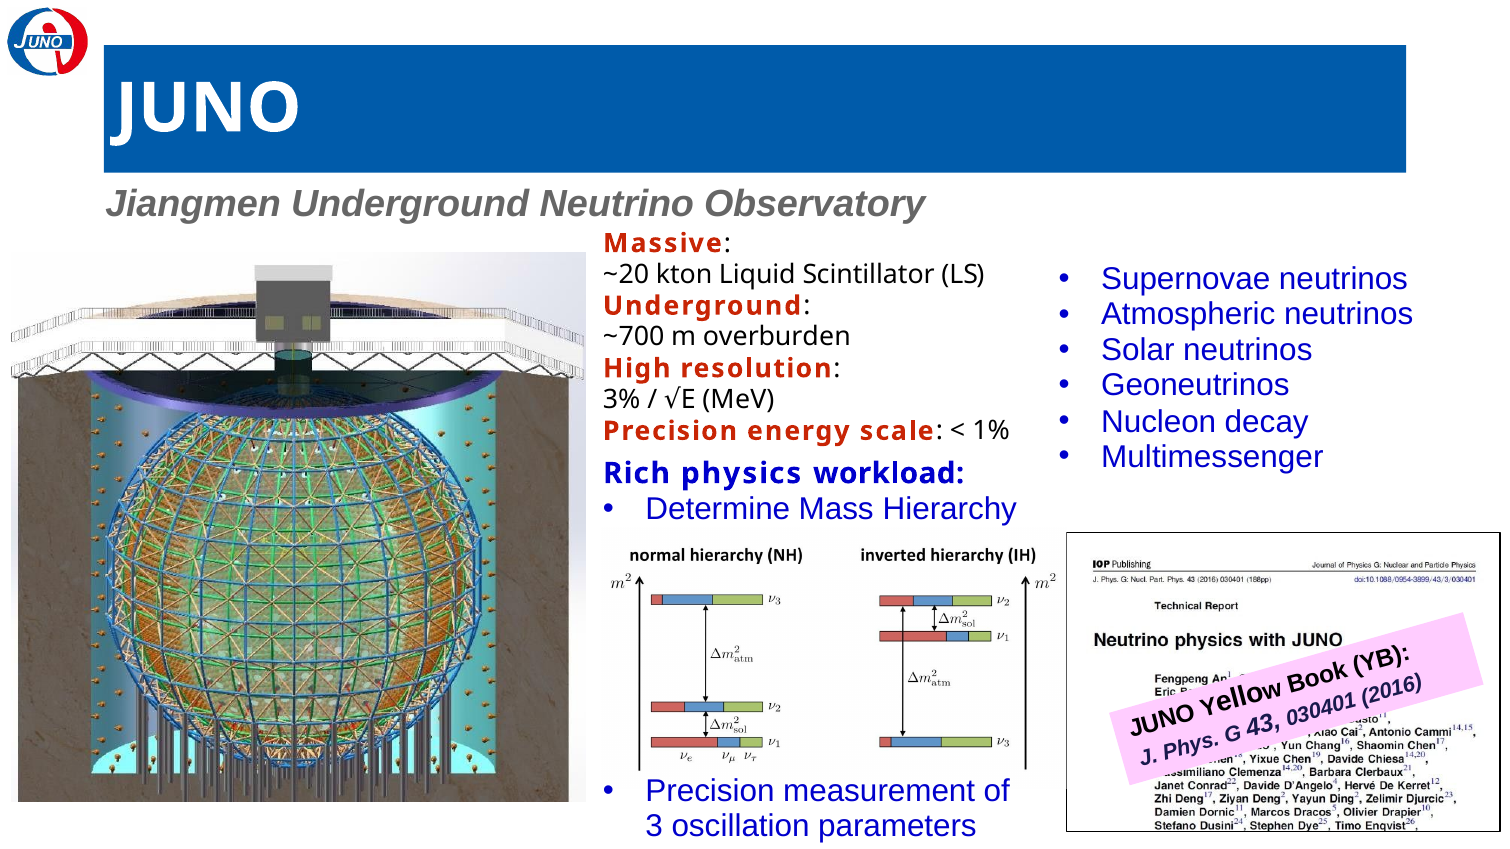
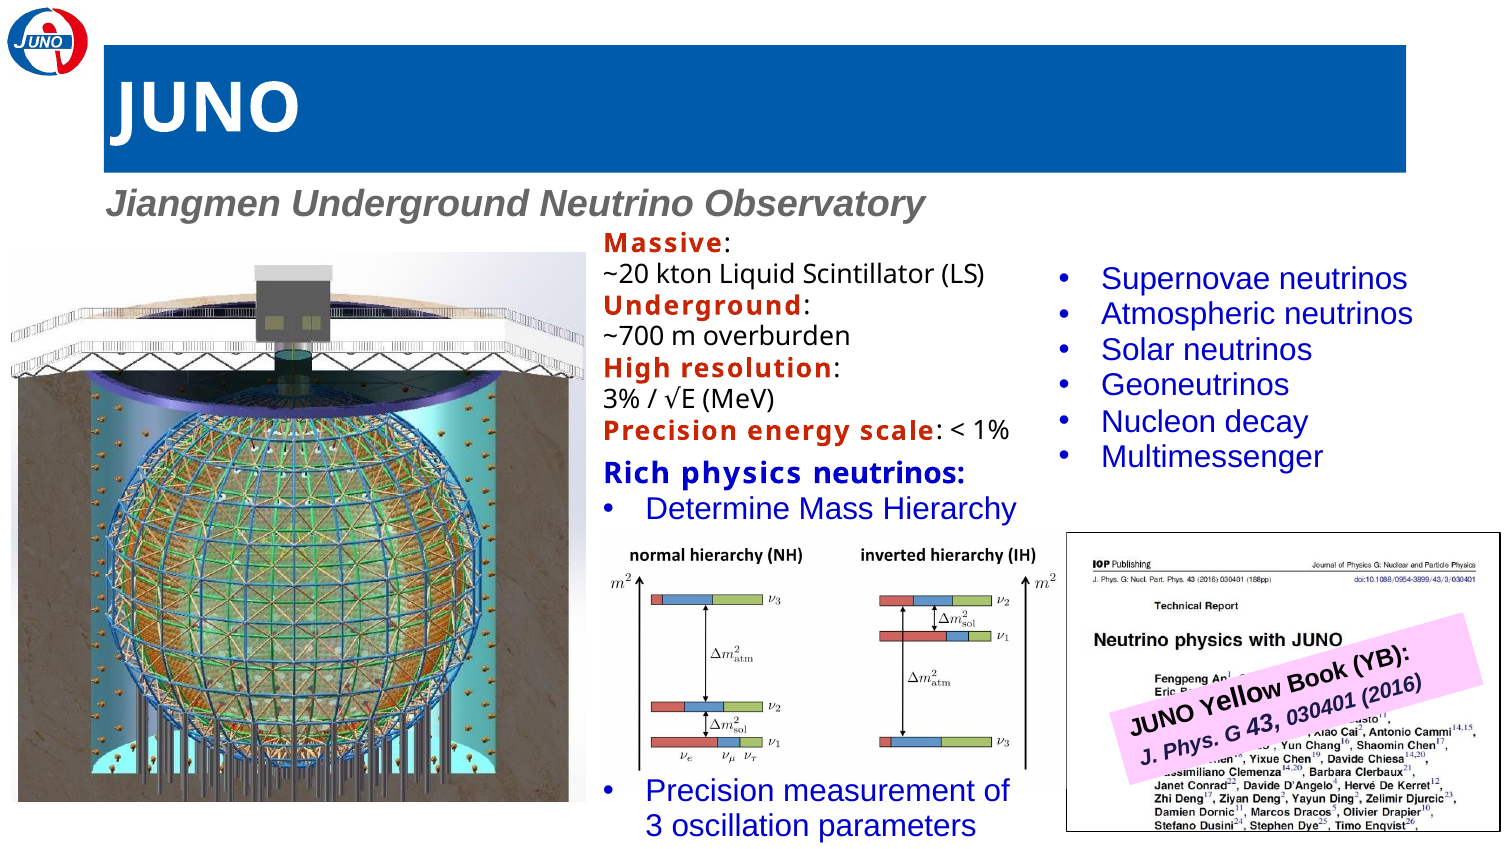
physics workload: workload -> neutrinos (889, 474)
